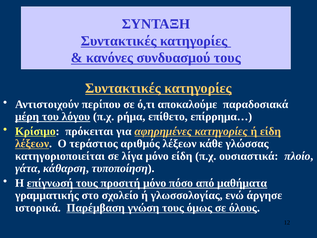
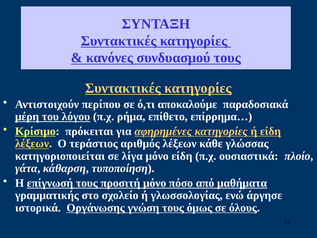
Παρέμβαση: Παρέμβαση -> Οργάνωσης (96, 208)
